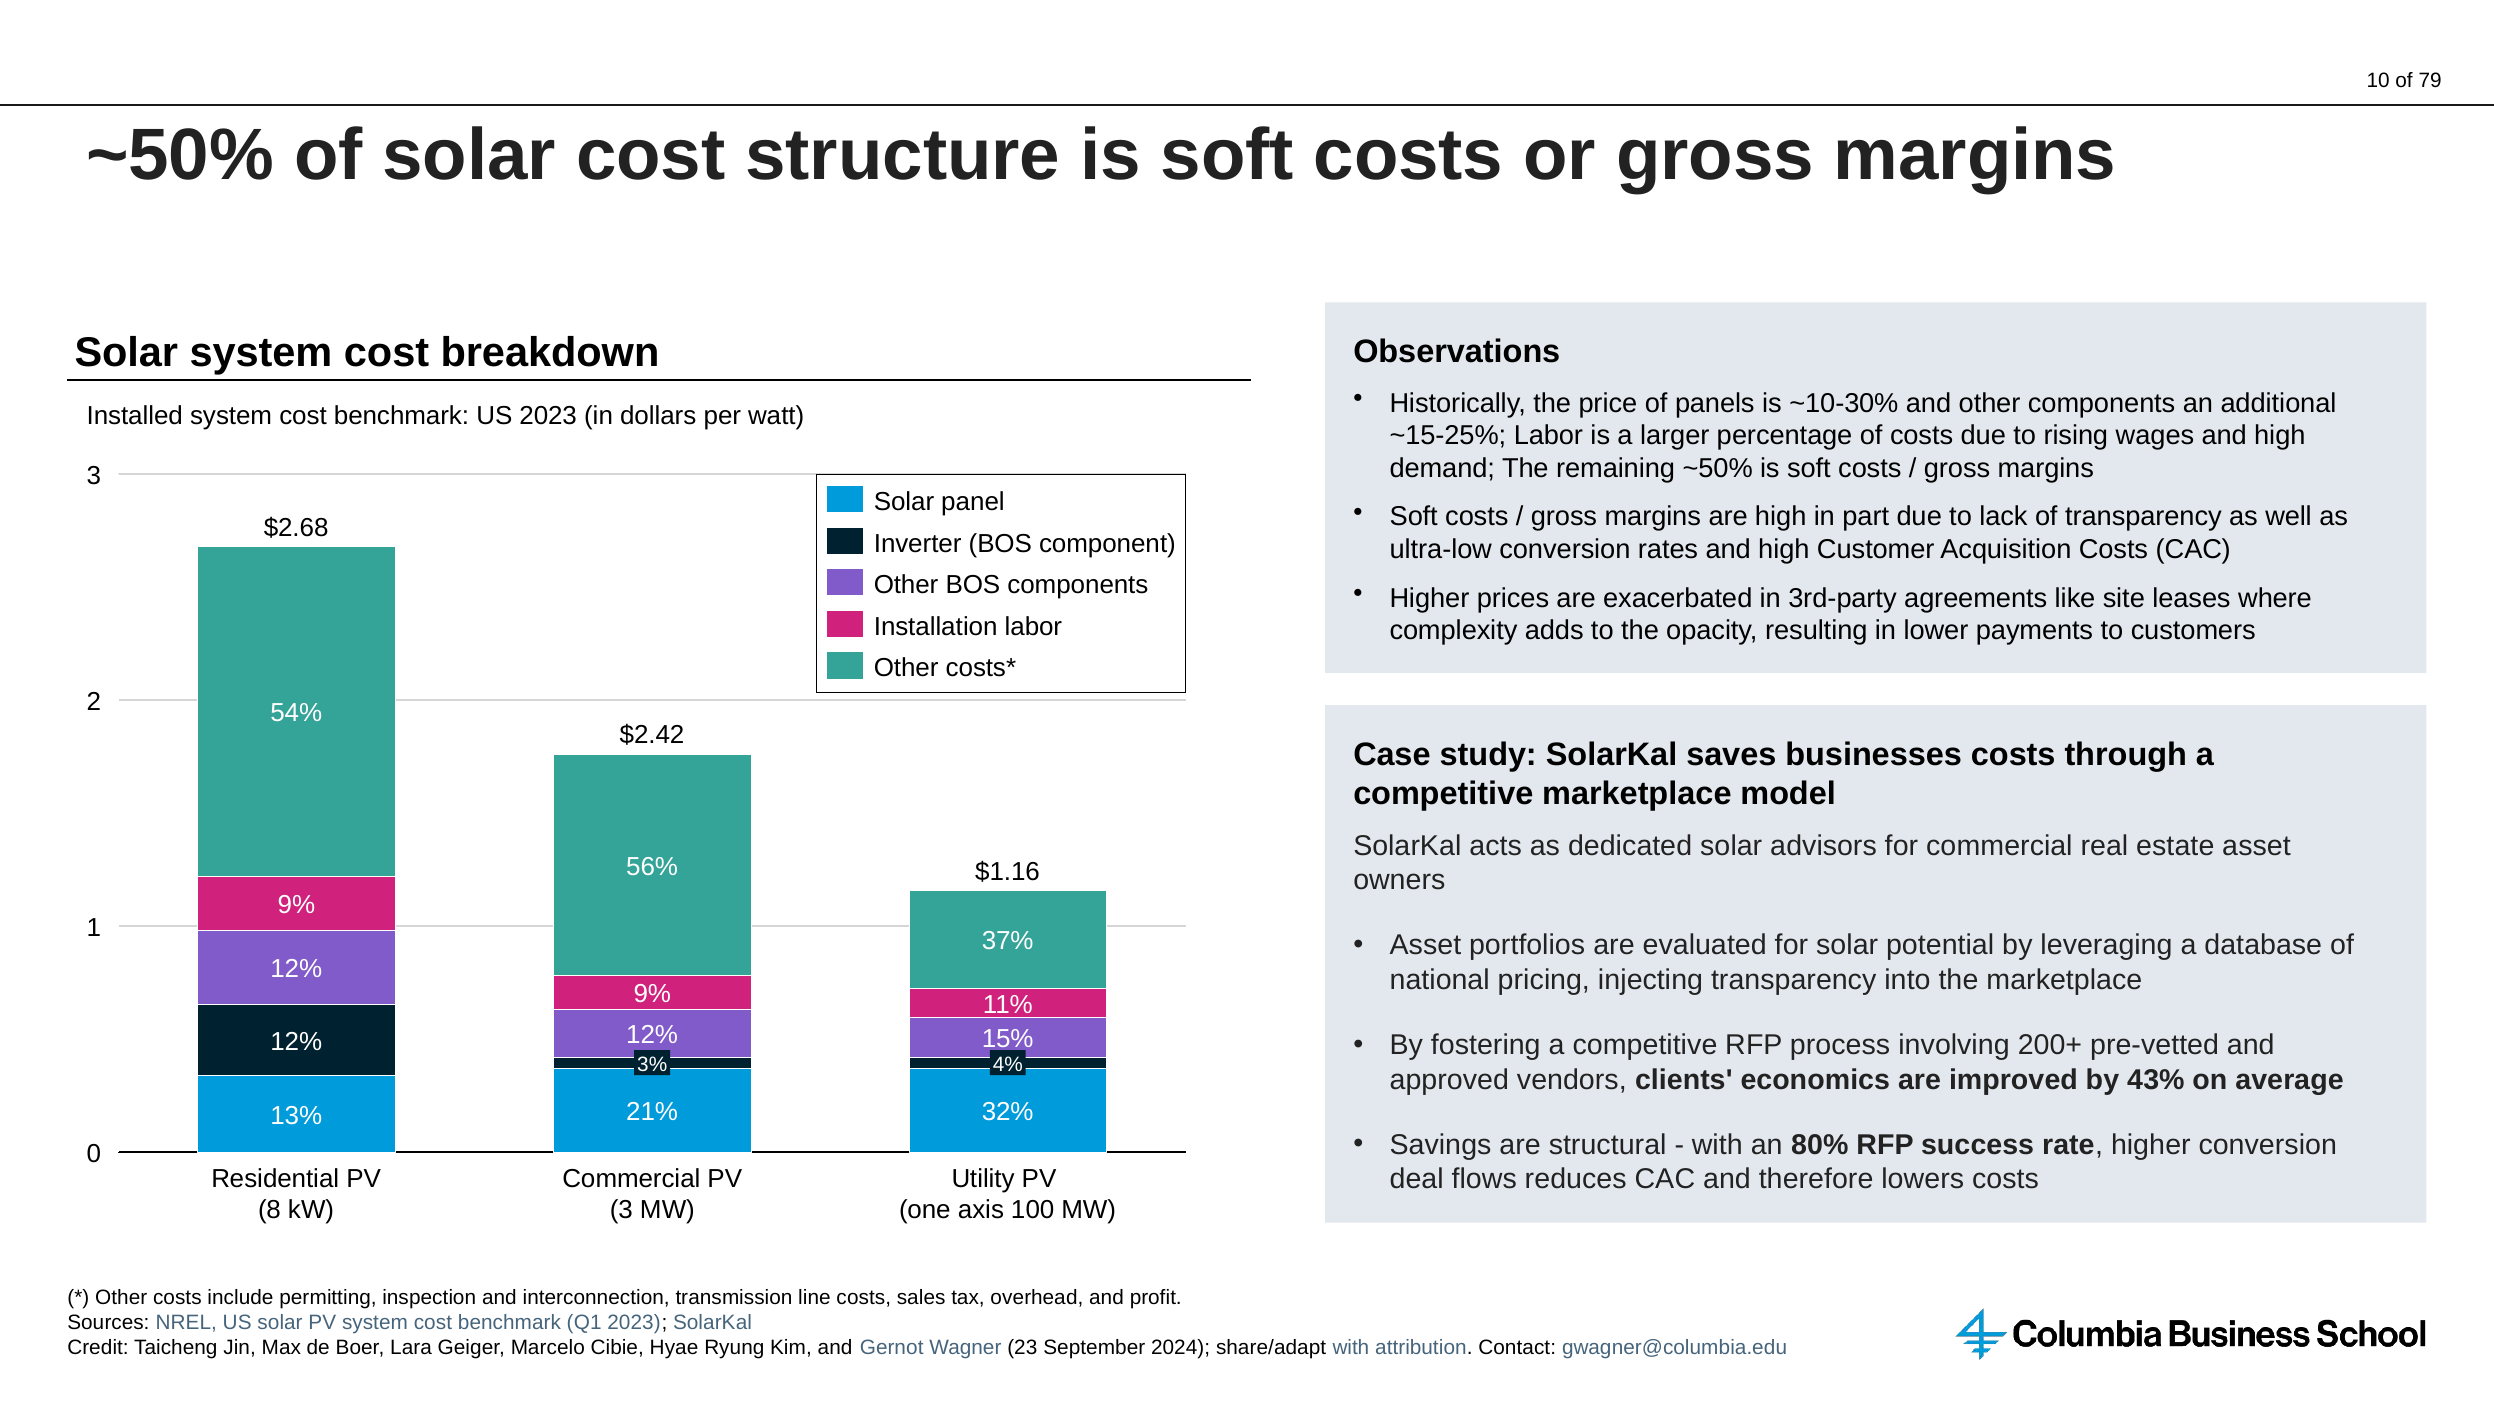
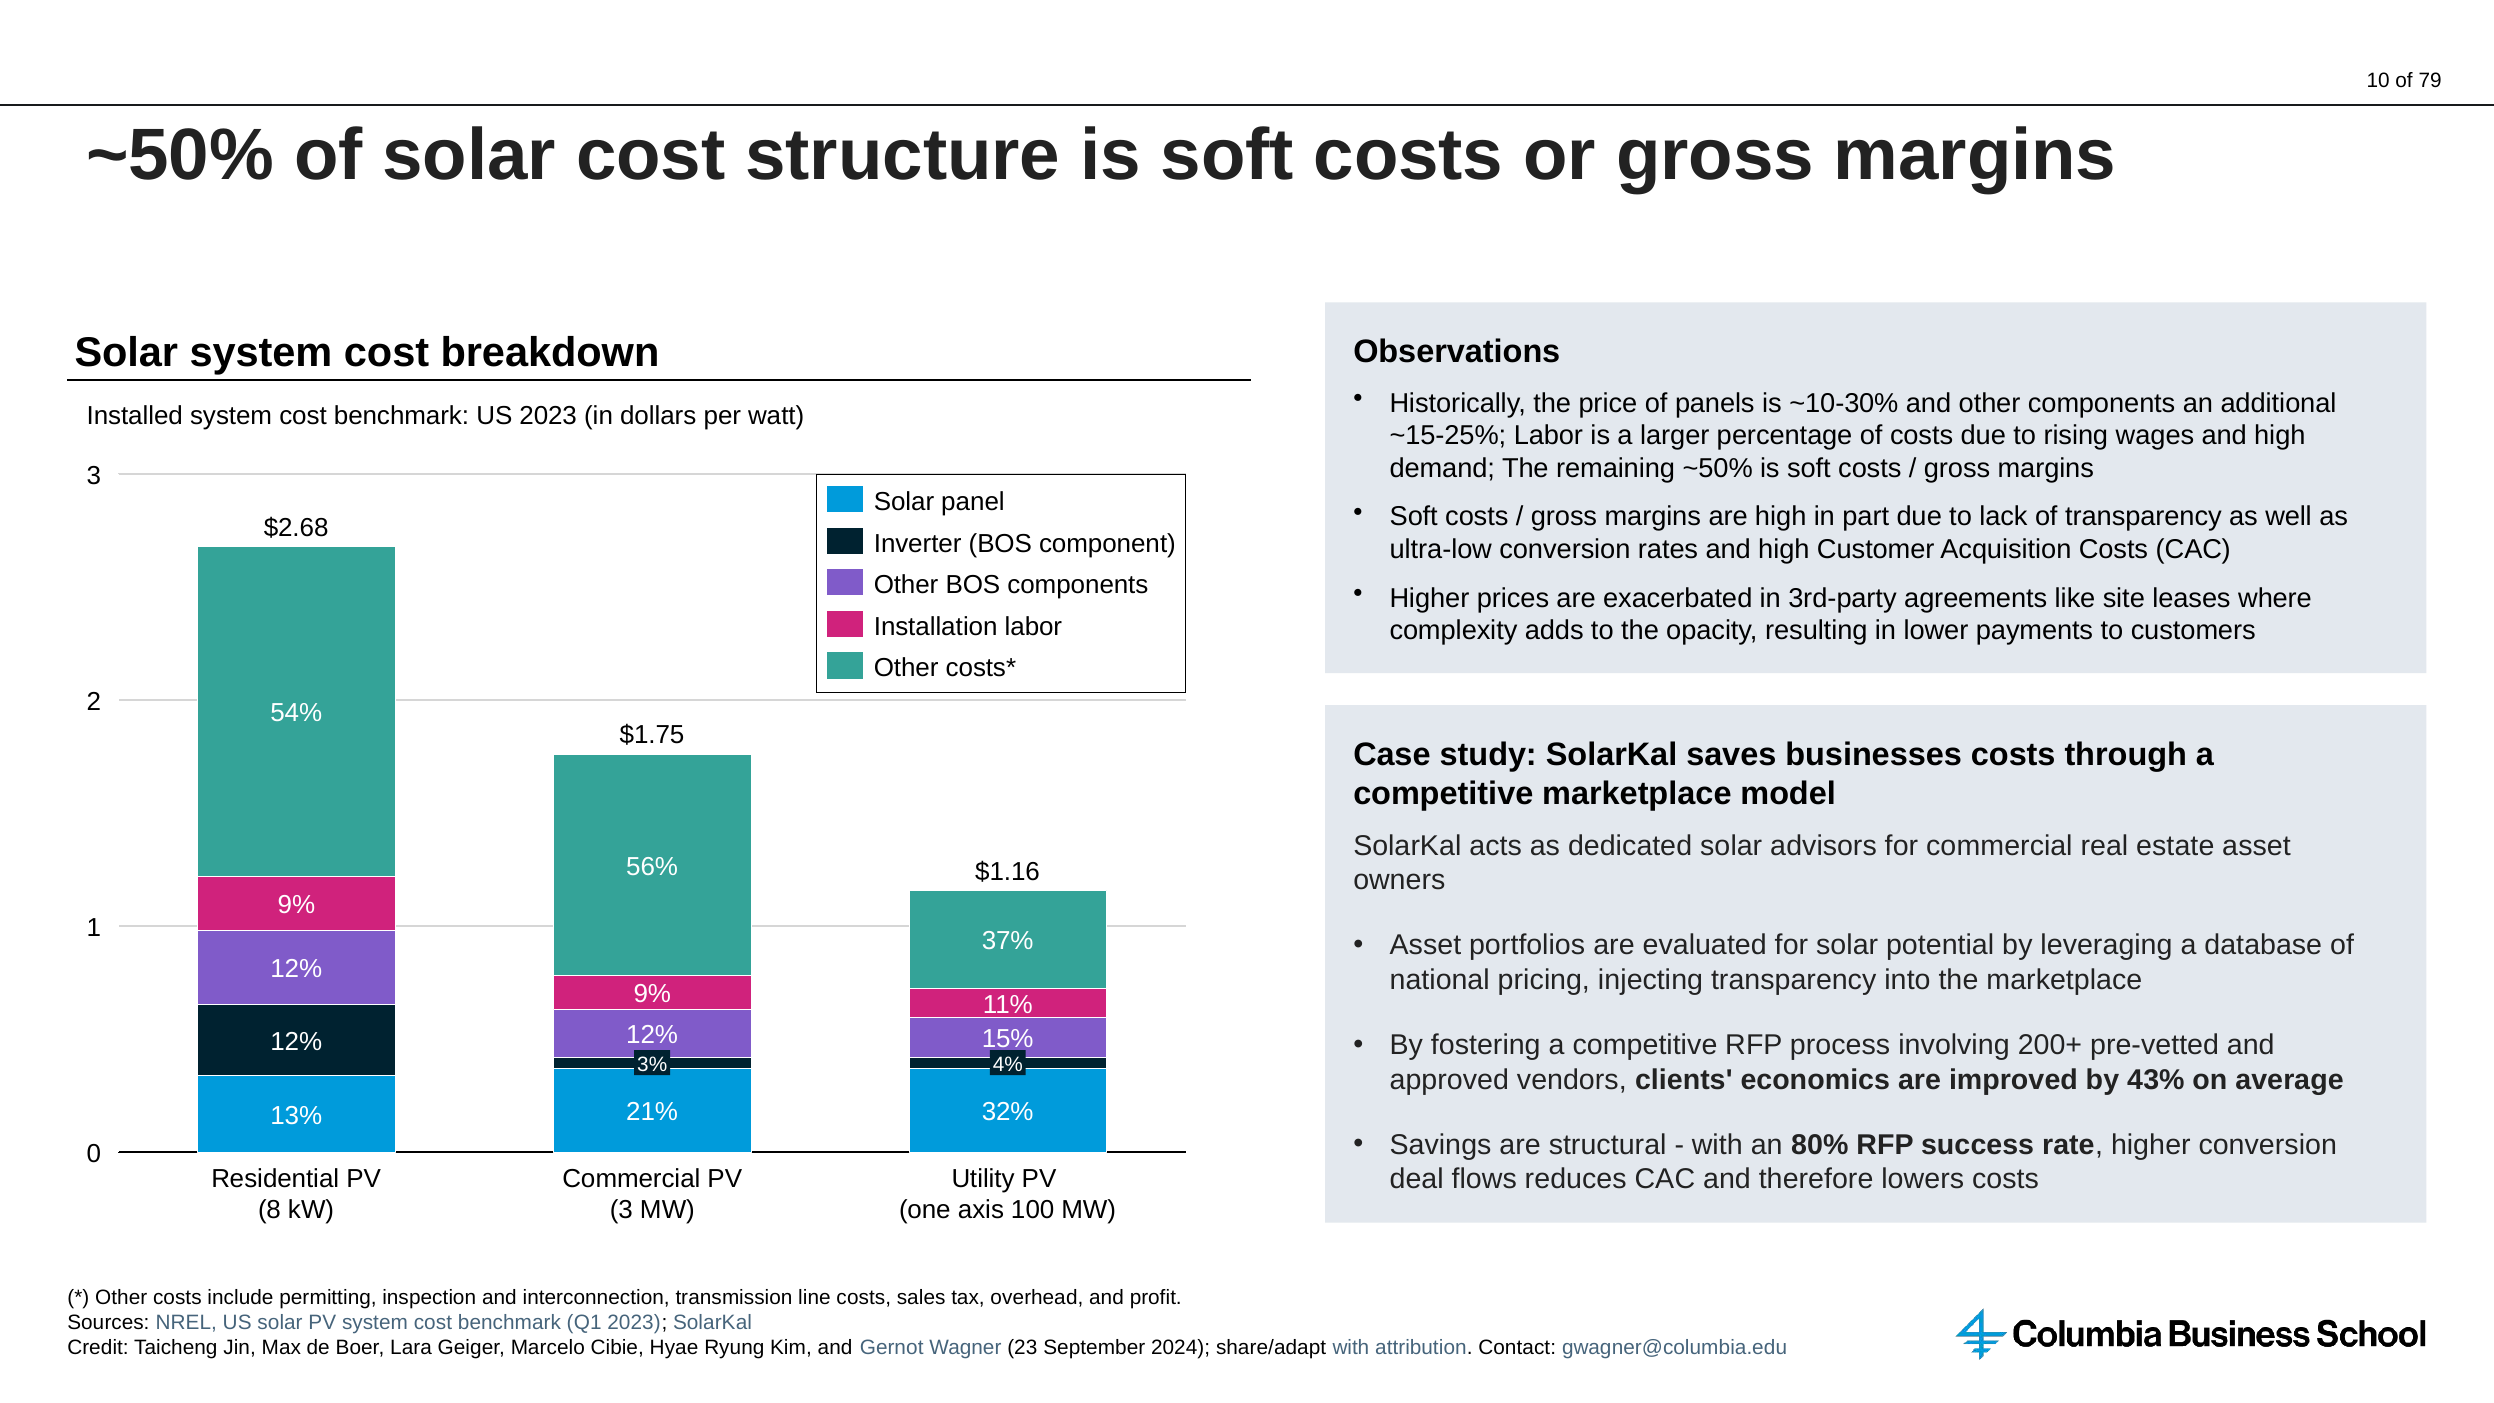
$2.42: $2.42 -> $1.75 (652, 735)
